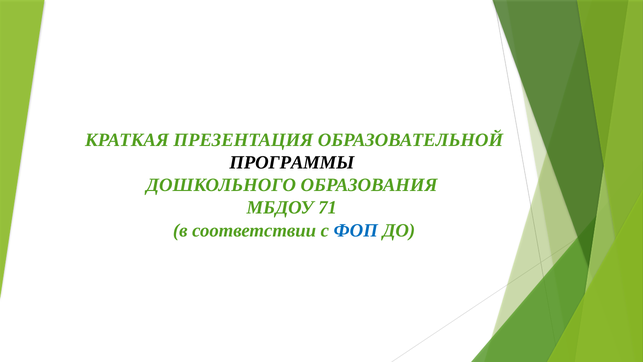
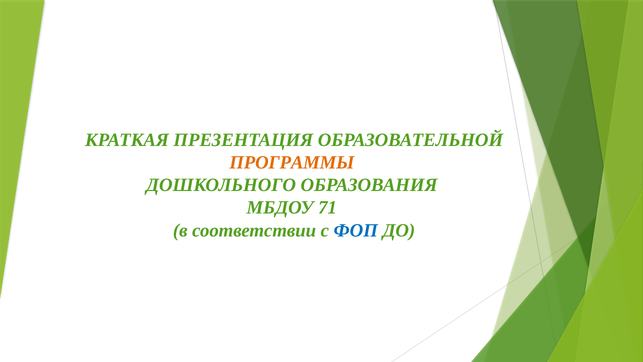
ПРОГРАММЫ colour: black -> orange (292, 163)
